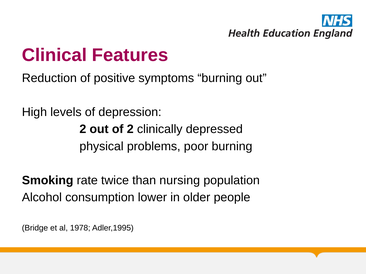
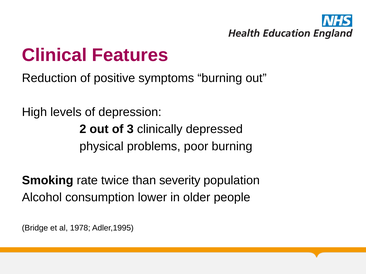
of 2: 2 -> 3 (130, 129)
nursing: nursing -> severity (180, 181)
